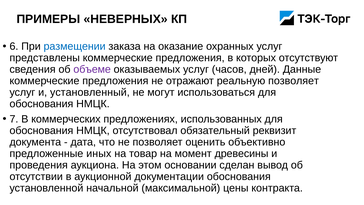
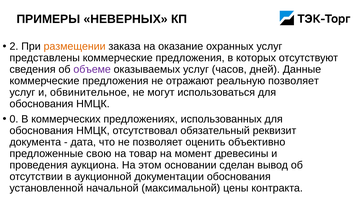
6: 6 -> 2 (14, 46)
размещении colour: blue -> orange (75, 46)
установленный: установленный -> обвинительное (90, 92)
7: 7 -> 0 (14, 119)
иных: иных -> свою (99, 153)
